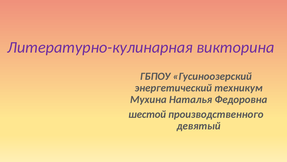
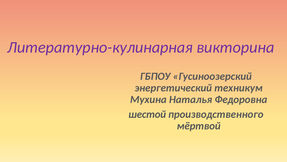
девятый: девятый -> мёртвой (199, 126)
